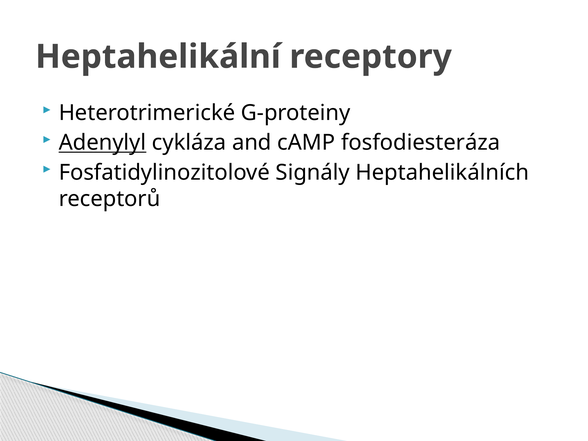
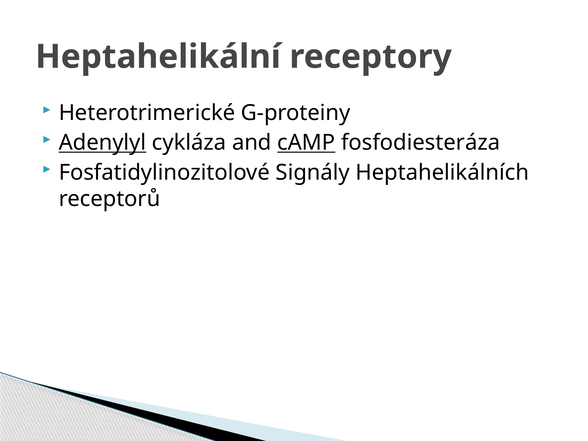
cAMP underline: none -> present (306, 143)
